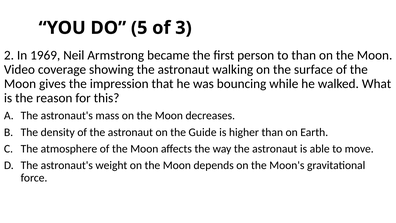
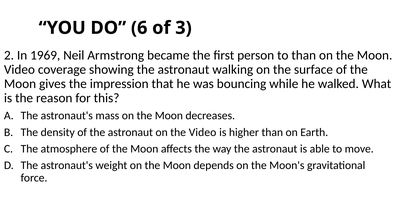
5: 5 -> 6 (139, 28)
the Guide: Guide -> Video (203, 132)
